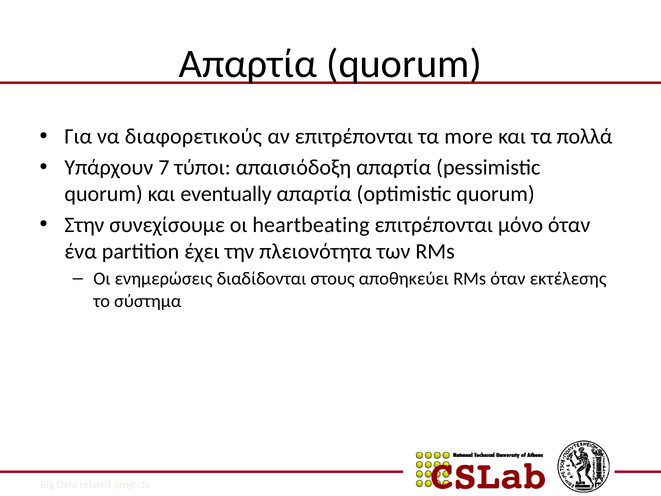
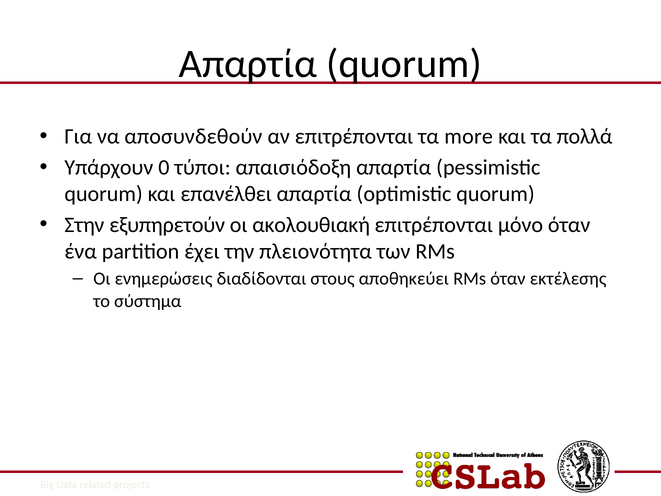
διαφορετικούς: διαφορετικούς -> αποσυνδεθούν (193, 137)
7: 7 -> 0 (164, 167)
eventually: eventually -> επανέλθει (226, 194)
συνεχίσουμε: συνεχίσουμε -> εξυπηρετούν (167, 225)
heartbeating: heartbeating -> ακολουθιακή (311, 225)
